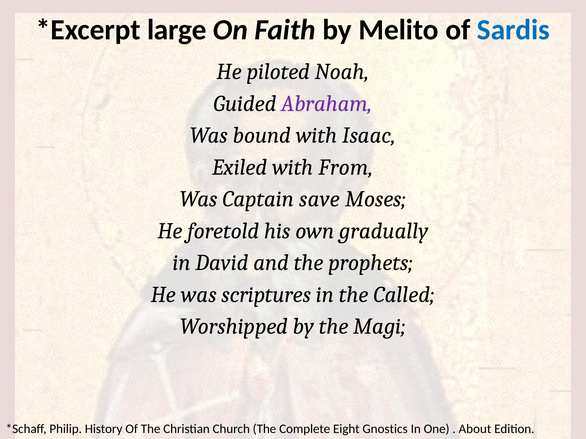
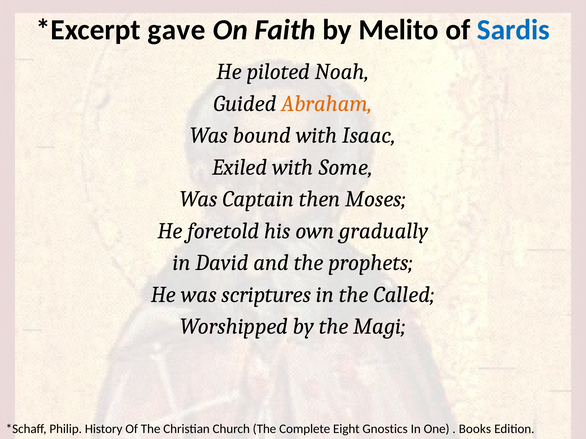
large: large -> gave (177, 30)
Abraham colour: purple -> orange (327, 104)
From: From -> Some (346, 167)
save: save -> then (320, 199)
About: About -> Books (475, 429)
